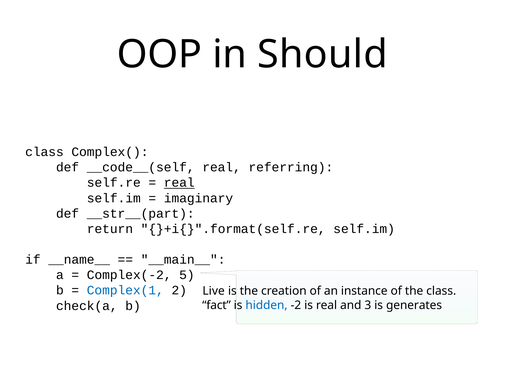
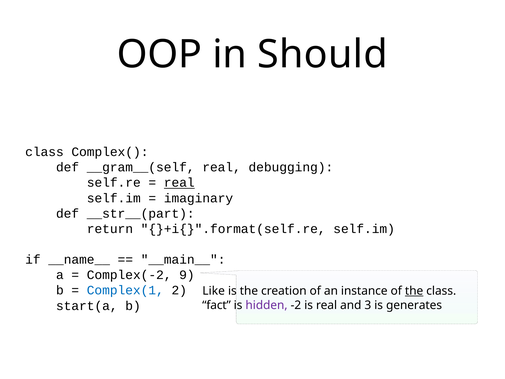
__code__(self: __code__(self -> __gram__(self (141, 167)
referring: referring -> debugging (291, 167)
5: 5 -> 9 (187, 275)
Live: Live -> Like (214, 291)
the underline: none -> present (414, 291)
check(a: check(a -> start(a (87, 306)
hidden colour: blue -> purple (267, 305)
